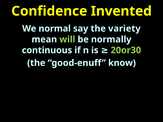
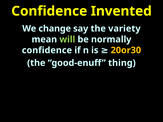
normal: normal -> change (55, 29)
continuous: continuous -> confidence (47, 50)
20or30 colour: light green -> yellow (126, 50)
know: know -> thing (122, 63)
